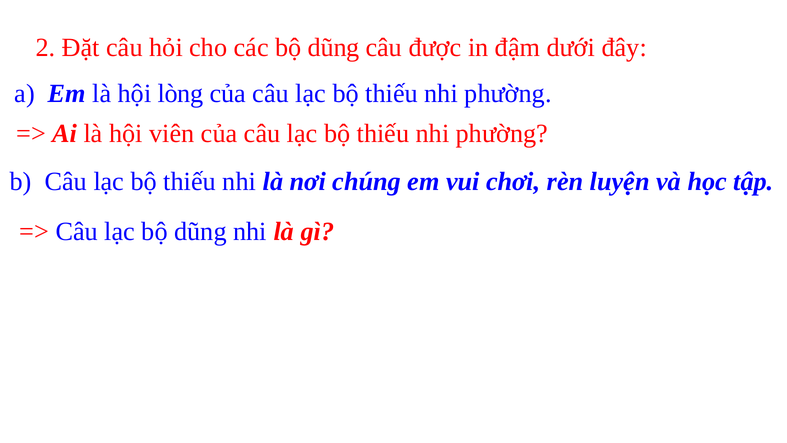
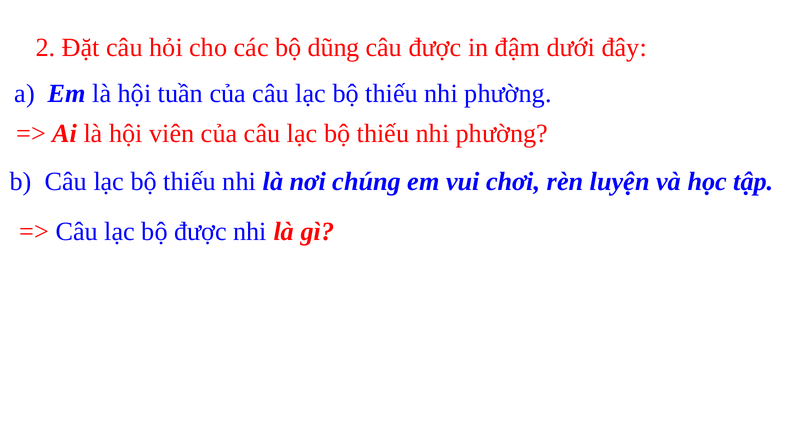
lòng: lòng -> tuần (180, 94)
lạc bộ dũng: dũng -> được (200, 231)
